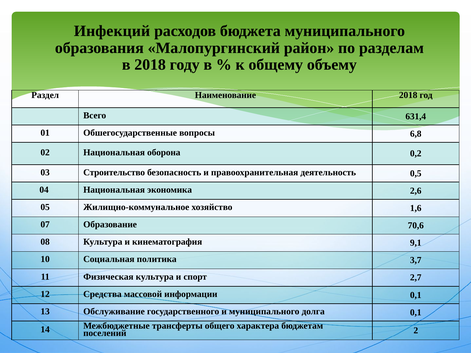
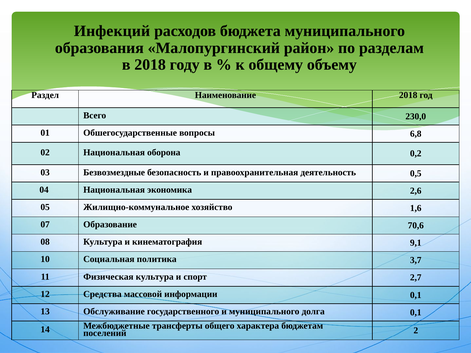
631,4: 631,4 -> 230,0 (416, 116)
Строительство: Строительство -> Безвозмездные (114, 173)
